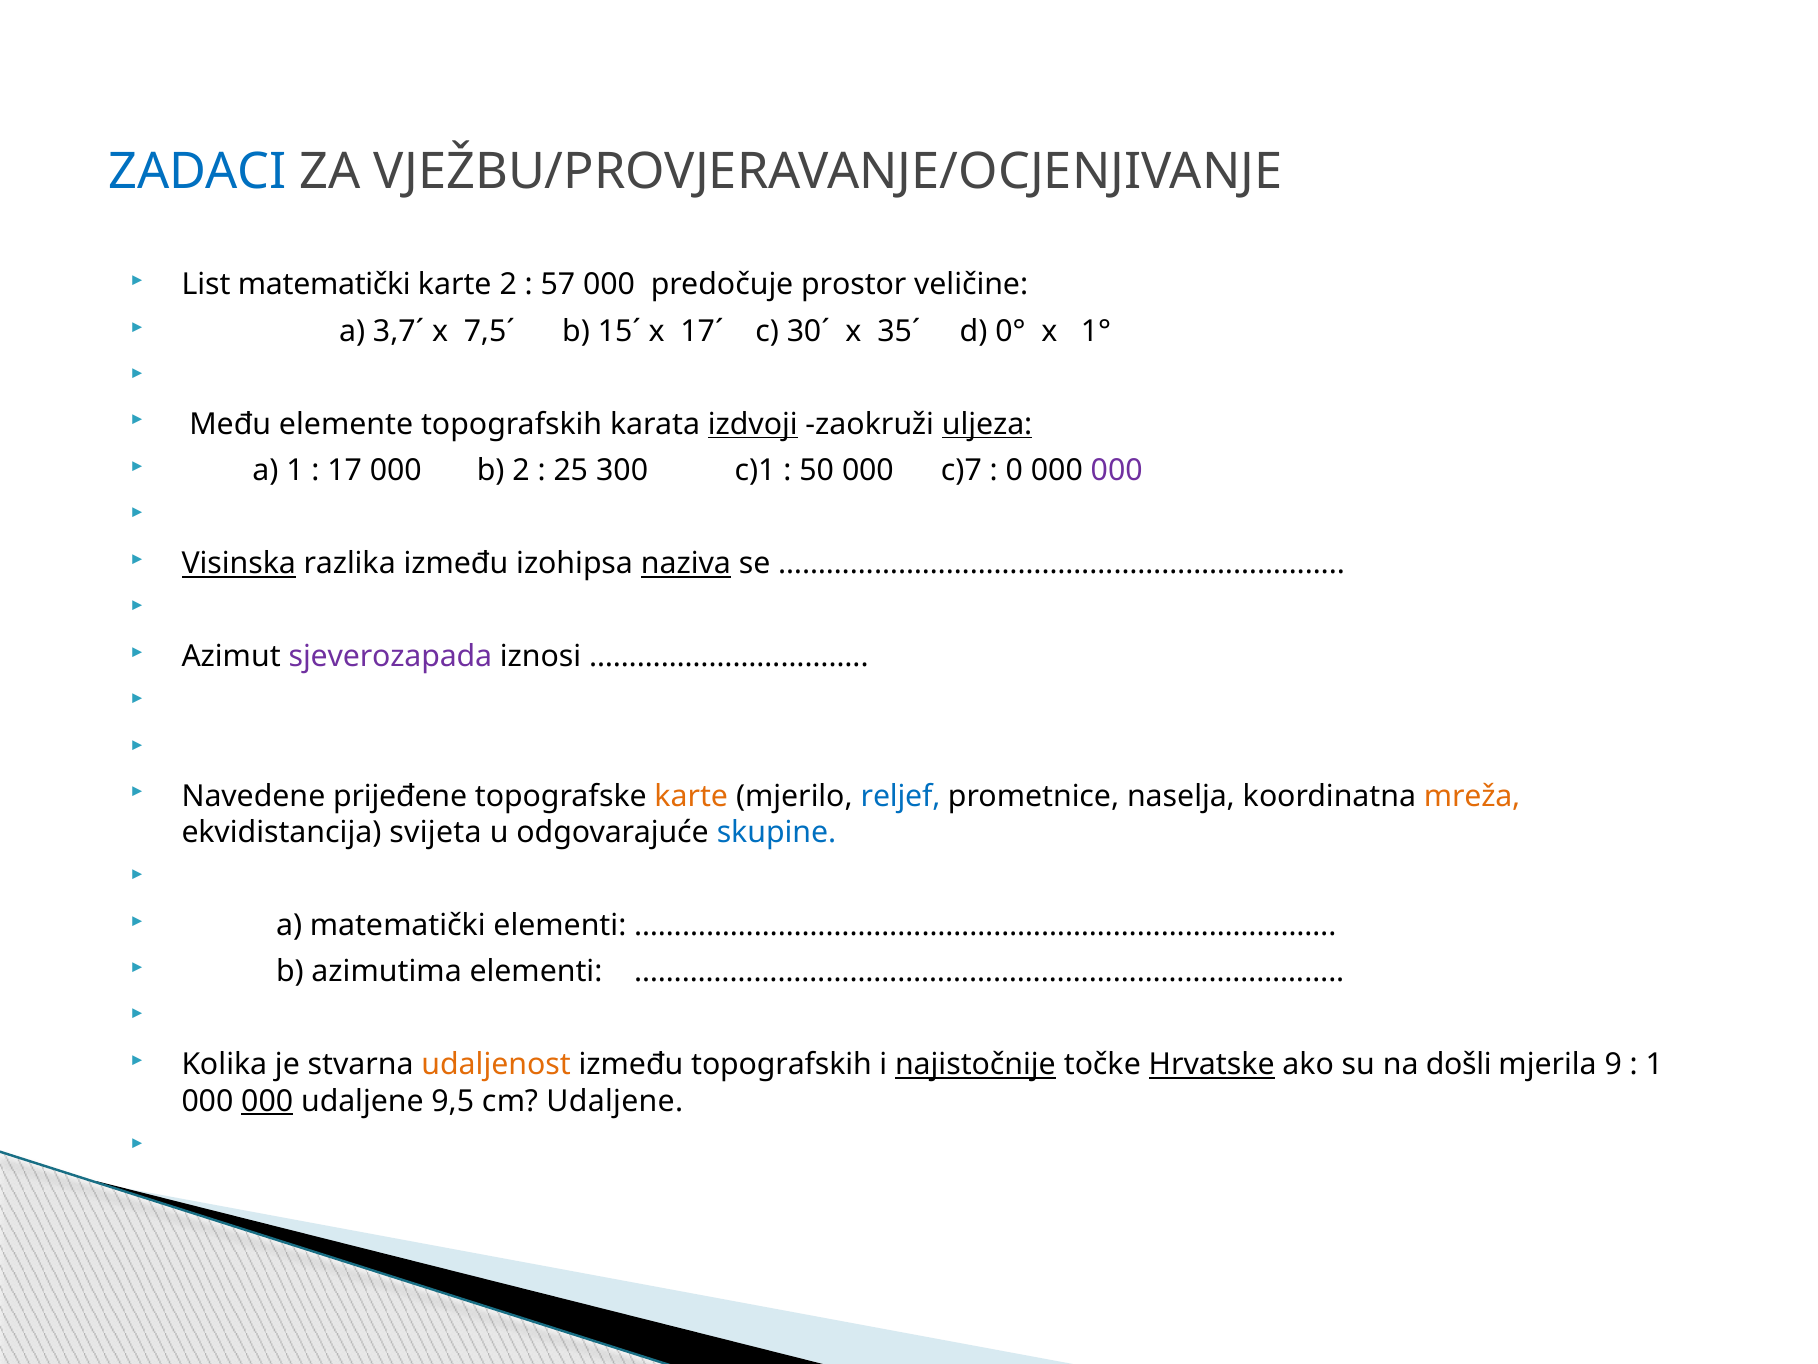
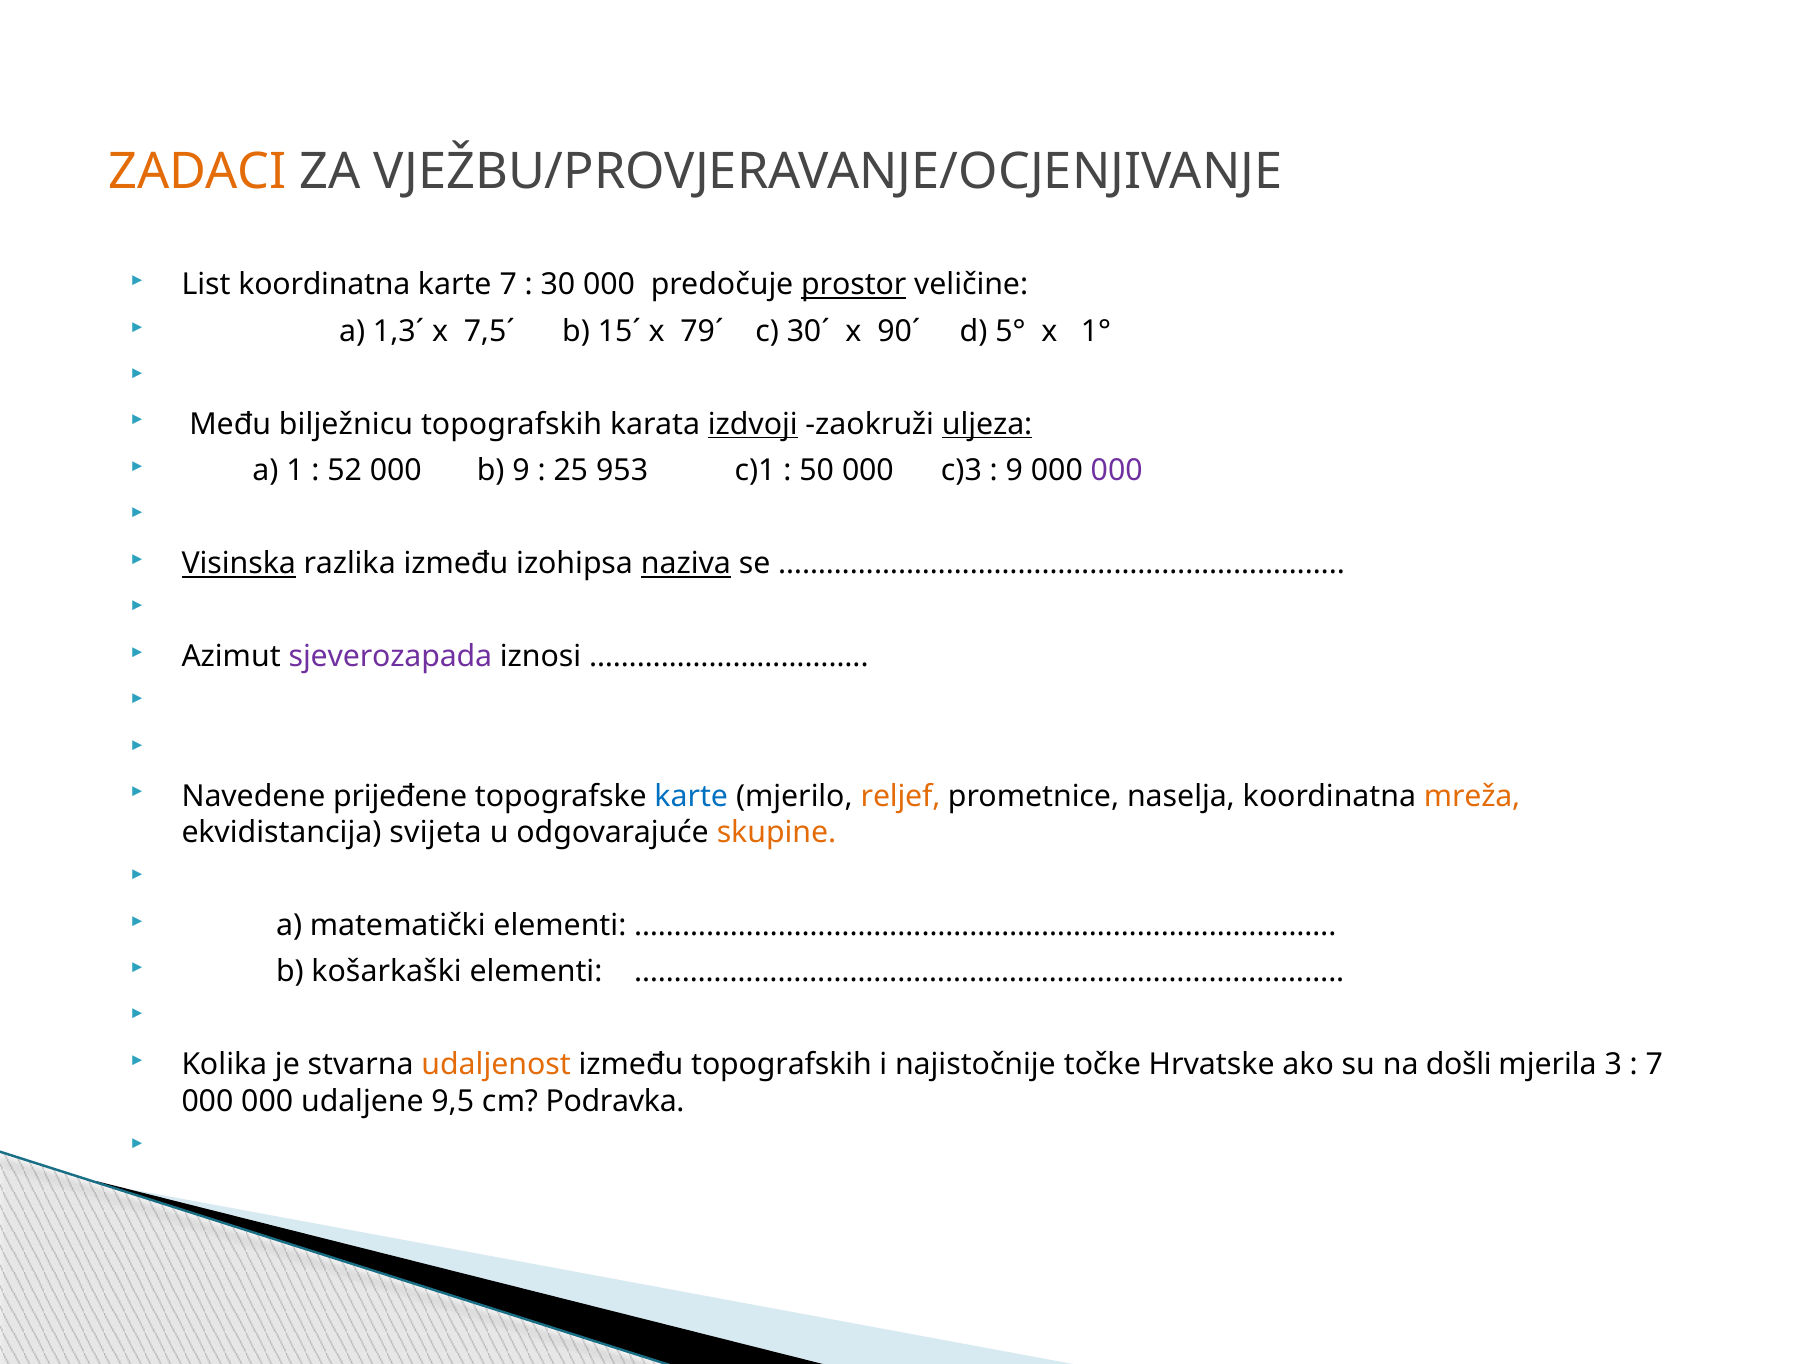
ZADACI colour: blue -> orange (198, 172)
List matematički: matematički -> koordinatna (324, 285)
karte 2: 2 -> 7 (508, 285)
57: 57 -> 30 (558, 285)
prostor underline: none -> present (854, 285)
3,7´: 3,7´ -> 1,3´ (399, 331)
17´: 17´ -> 79´ (702, 331)
35´: 35´ -> 90´ (899, 331)
0°: 0° -> 5° (1010, 331)
elemente: elemente -> bilježnicu (346, 424)
17: 17 -> 52 (345, 471)
b 2: 2 -> 9 (521, 471)
300: 300 -> 953 (622, 471)
c)7: c)7 -> c)3 (961, 471)
0: 0 -> 9 (1014, 471)
karte colour: orange -> blue (691, 796)
reljef colour: blue -> orange (901, 796)
skupine colour: blue -> orange (776, 832)
azimutima: azimutima -> košarkaški (387, 972)
najistočnije underline: present -> none (975, 1064)
Hrvatske underline: present -> none (1212, 1064)
9: 9 -> 3 (1613, 1064)
1: 1 -> 7 (1654, 1064)
000 underline: present -> none (267, 1101)
cm Udaljene: Udaljene -> Podravka (615, 1101)
